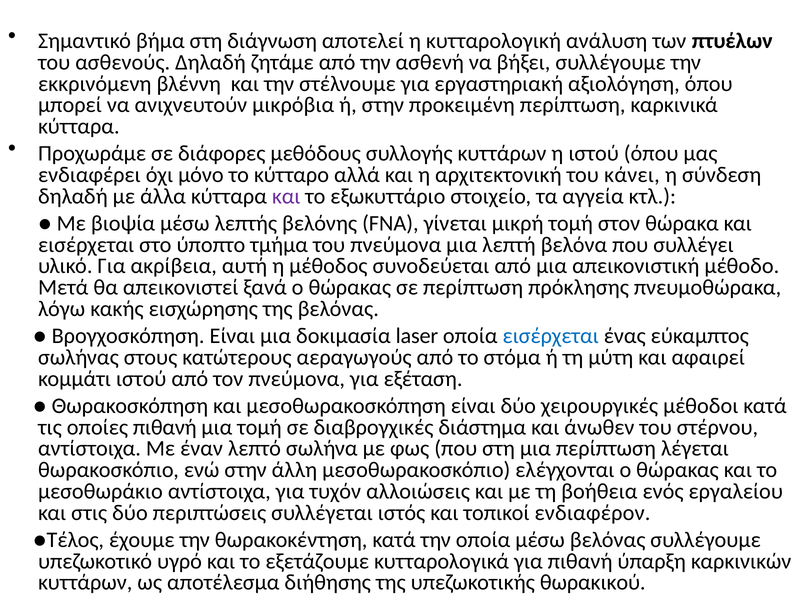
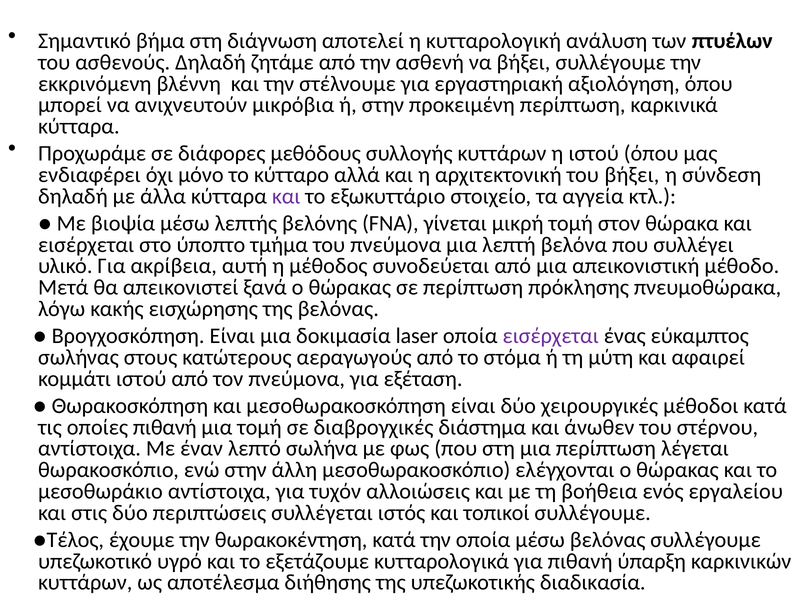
του κάνει: κάνει -> βήξει (632, 175)
εισέρχεται colour: blue -> purple (551, 336)
τοπικοί ενδιαφέρον: ενδιαφέρον -> συλλέγουμε (593, 513)
θωρακικού: θωρακικού -> διαδικασία (593, 582)
